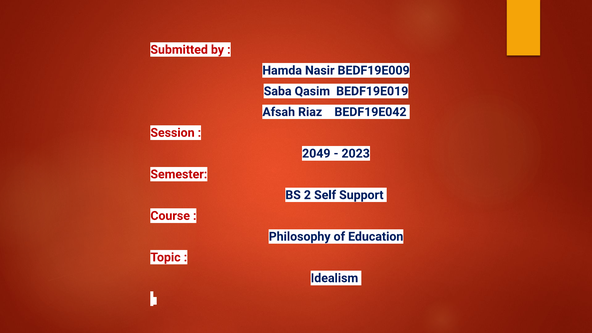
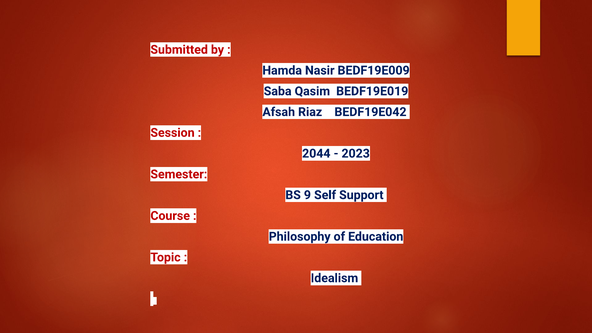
2049: 2049 -> 2044 (316, 153)
2: 2 -> 9 (307, 195)
